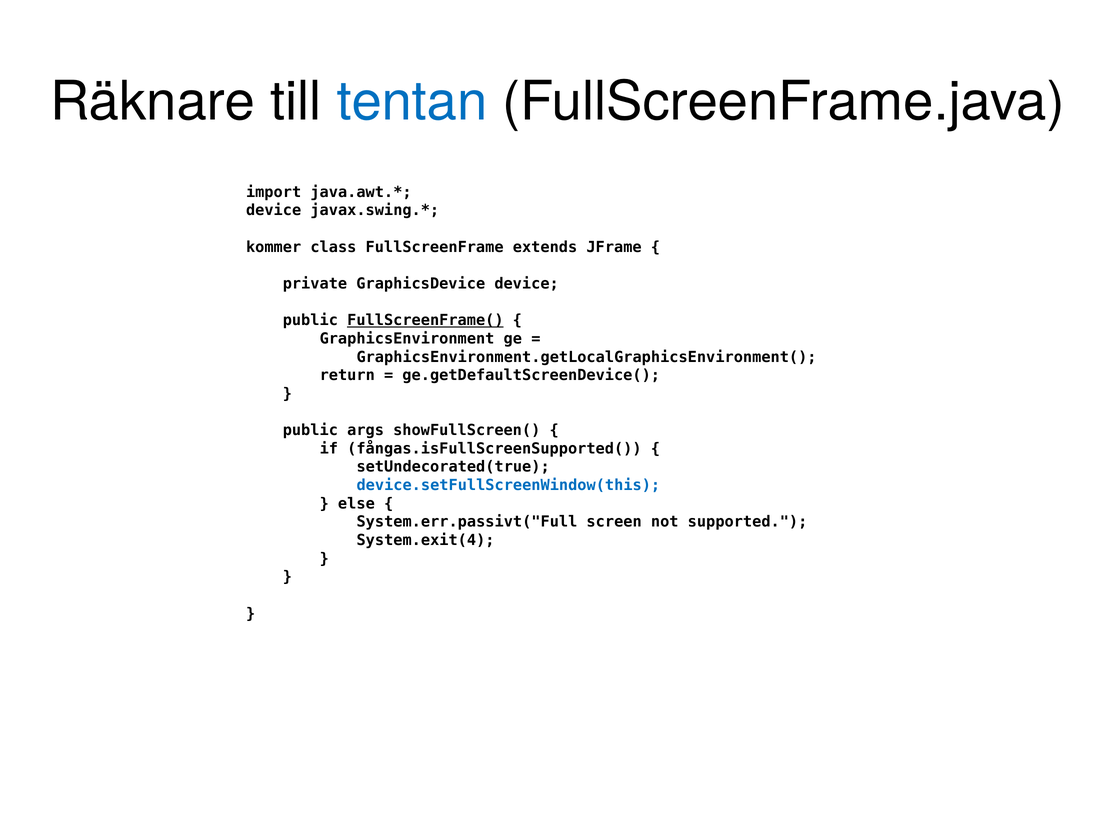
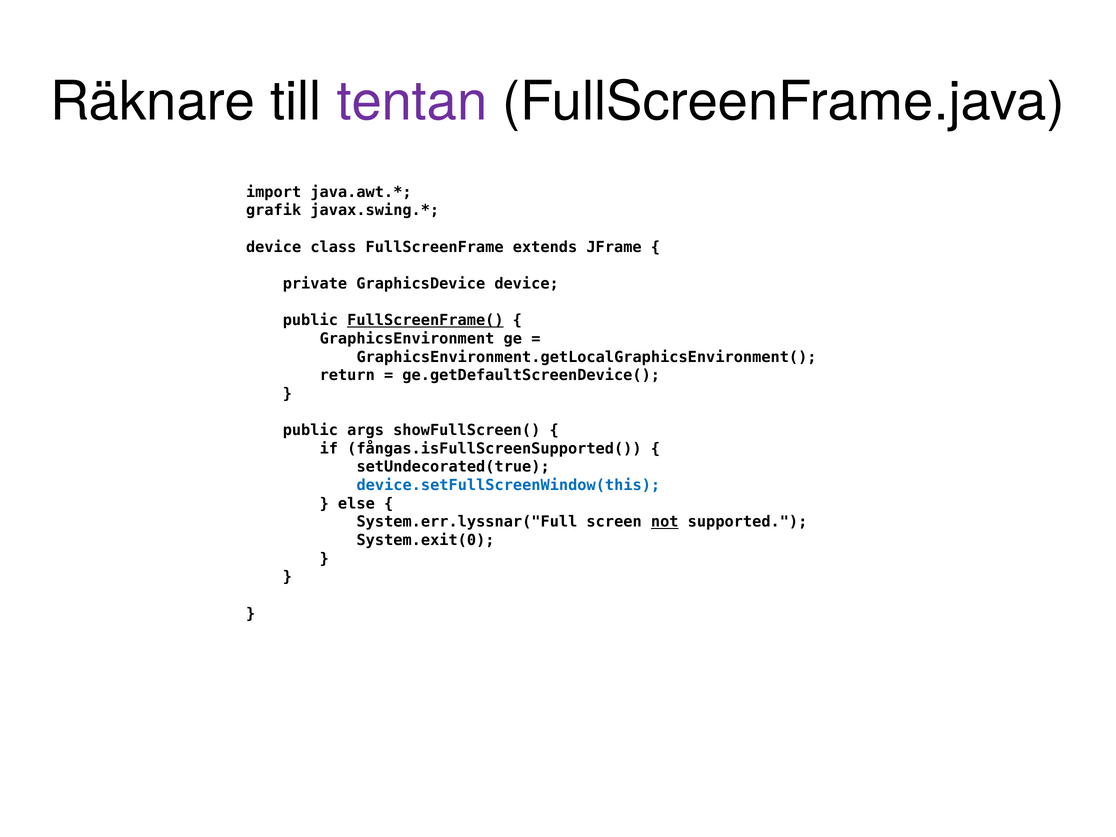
tentan colour: blue -> purple (412, 102)
device: device -> grafik (274, 210)
kommer: kommer -> device (274, 247)
System.err.passivt("Full: System.err.passivt("Full -> System.err.lyssnar("Full (467, 522)
not underline: none -> present (665, 522)
System.exit(4: System.exit(4 -> System.exit(0 (426, 540)
